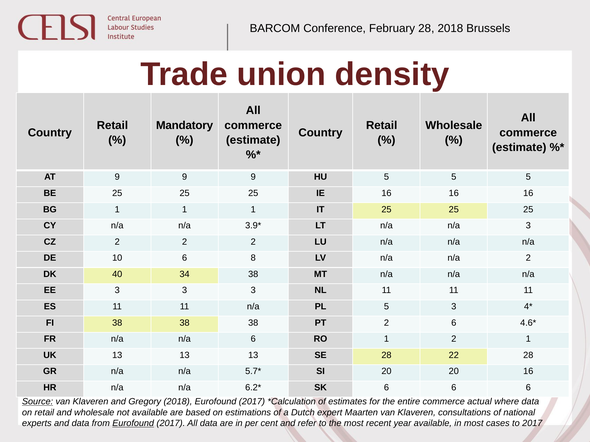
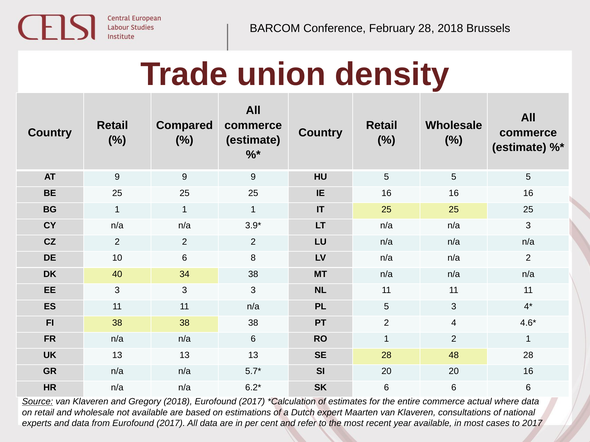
Mandatory: Mandatory -> Compared (185, 125)
2 6: 6 -> 4 (454, 323)
22: 22 -> 48 (454, 356)
Eurofound underline: present -> none (133, 424)
